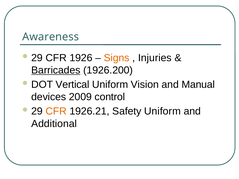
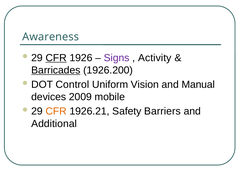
CFR underline: none -> present (56, 58)
Signs colour: orange -> purple (117, 58)
Injuries: Injuries -> Activity (155, 58)
Vertical: Vertical -> Control (72, 85)
control: control -> mobile (110, 97)
Safety Uniform: Uniform -> Barriers (162, 111)
